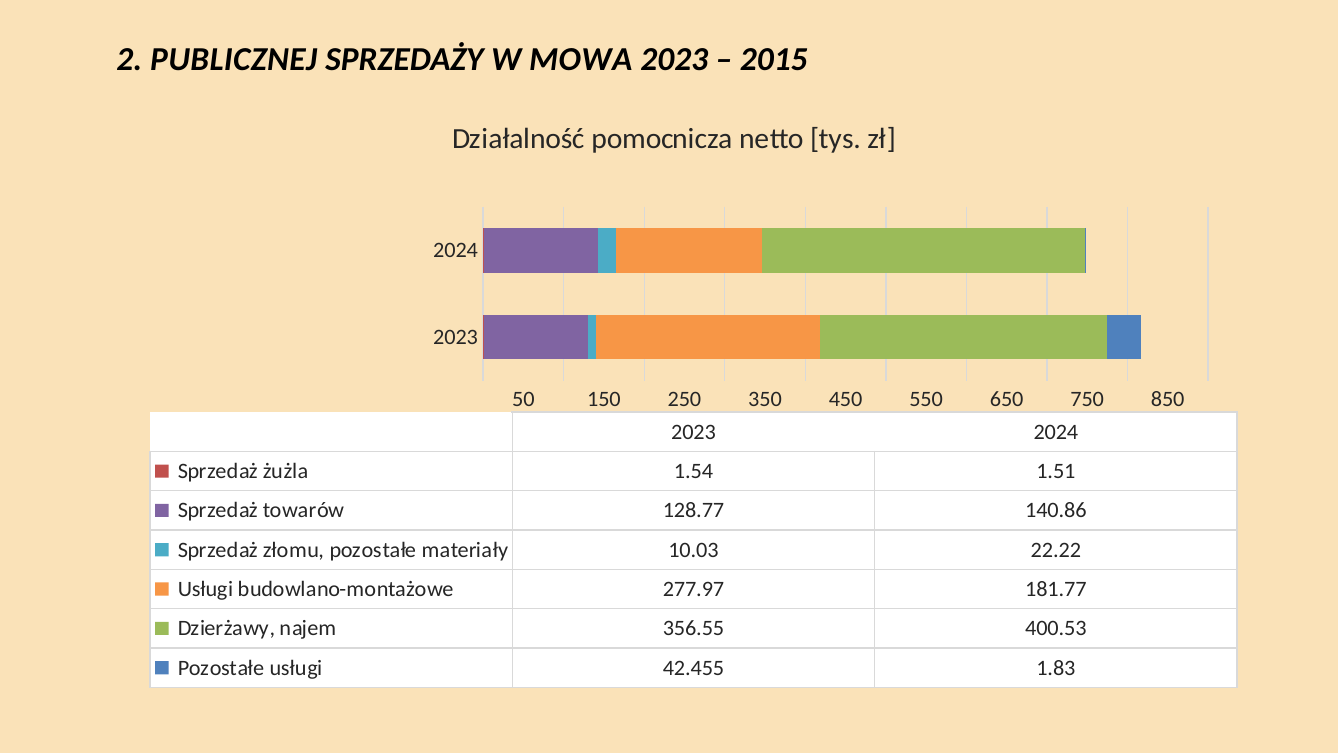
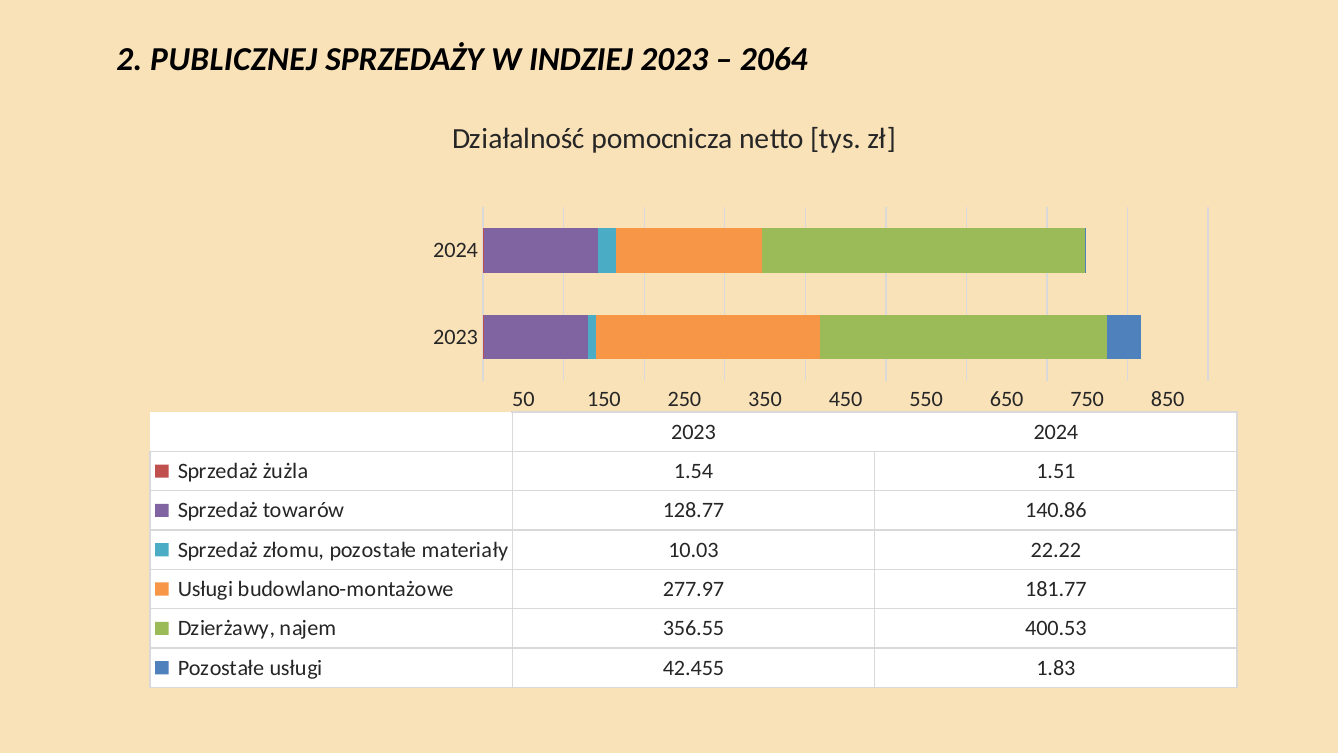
MOWA: MOWA -> INDZIEJ (581, 59)
2015: 2015 -> 2064 (774, 59)
